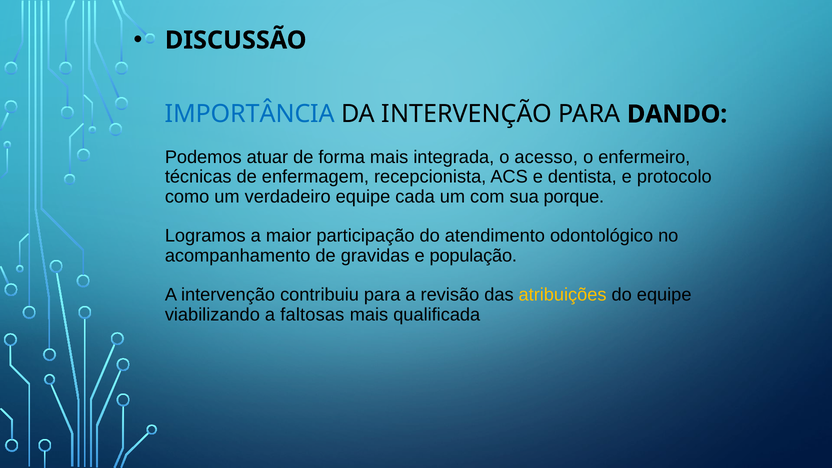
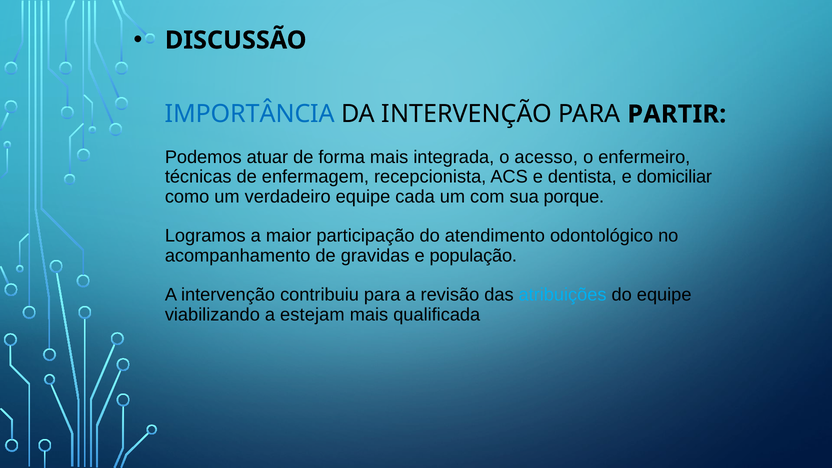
DANDO: DANDO -> PARTIR (677, 114)
protocolo: protocolo -> domiciliar (674, 177)
atribuições colour: yellow -> light blue (563, 295)
faltosas: faltosas -> estejam (312, 315)
